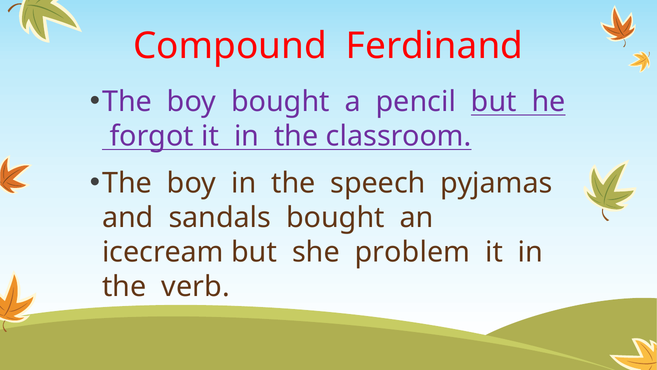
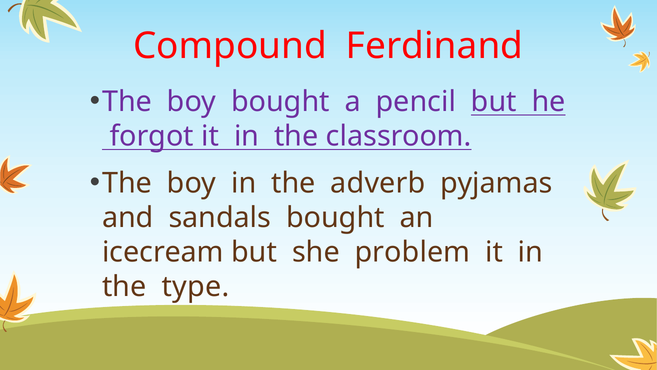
speech: speech -> adverb (378, 183)
verb: verb -> type (196, 287)
